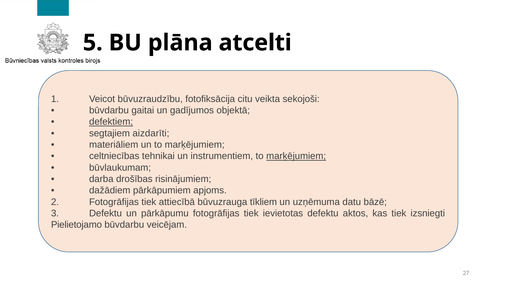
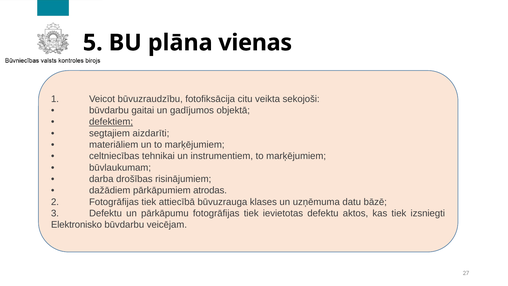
atcelti: atcelti -> vienas (255, 43)
marķējumiem underline: present -> none (296, 156)
apjoms: apjoms -> atrodas (210, 190)
tīkliem: tīkliem -> klases (263, 202)
Pielietojamo: Pielietojamo -> Elektronisko (76, 225)
